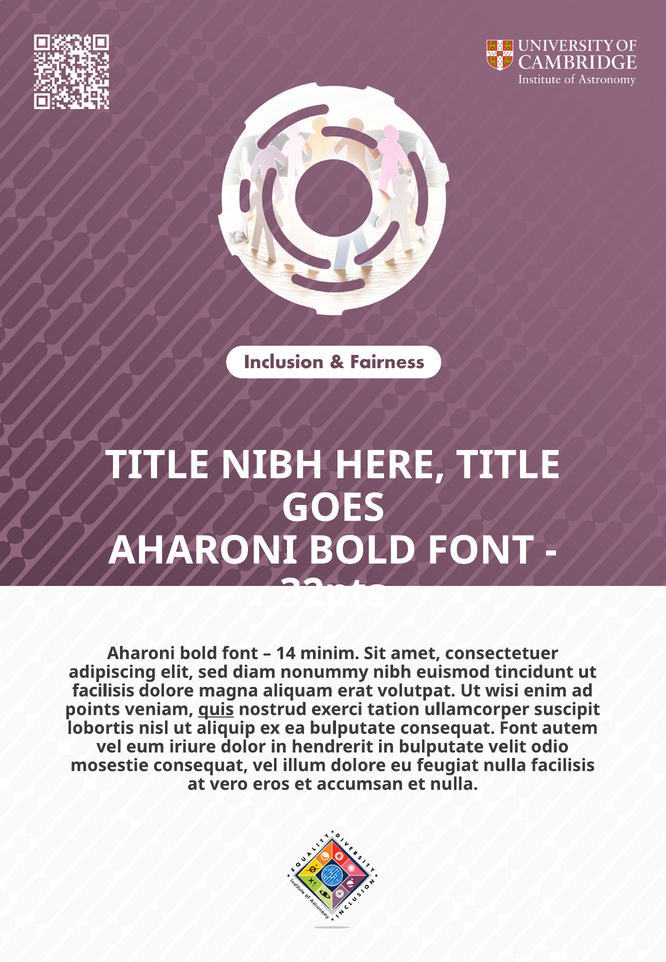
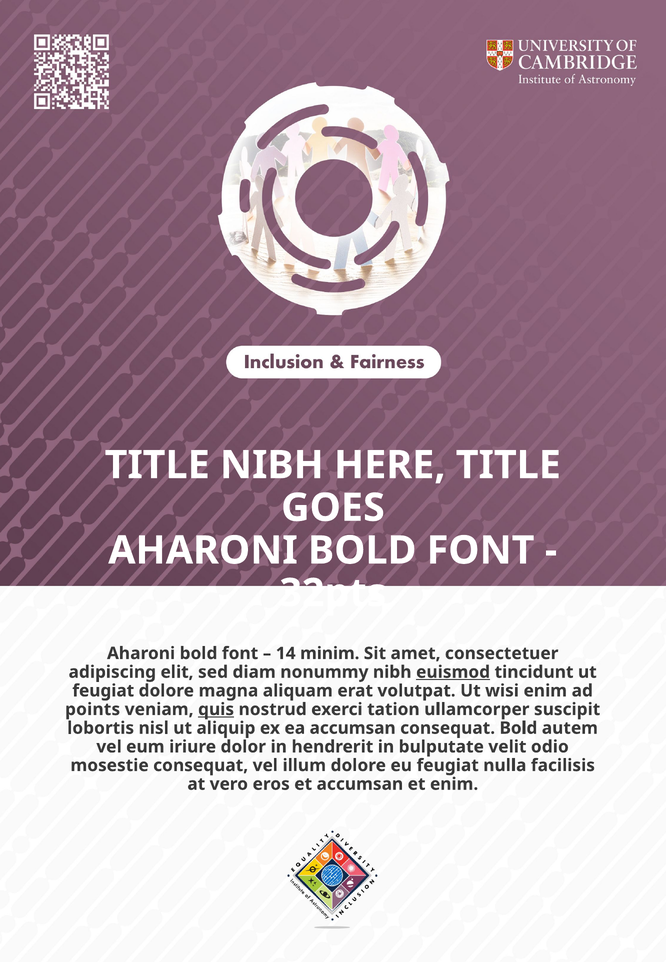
euismod underline: none -> present (453, 672)
facilisis: facilisis -> feugiat (103, 691)
ea bulputate: bulputate -> accumsan (353, 728)
consequat Font: Font -> Bold (518, 728)
et nulla: nulla -> enim (454, 784)
